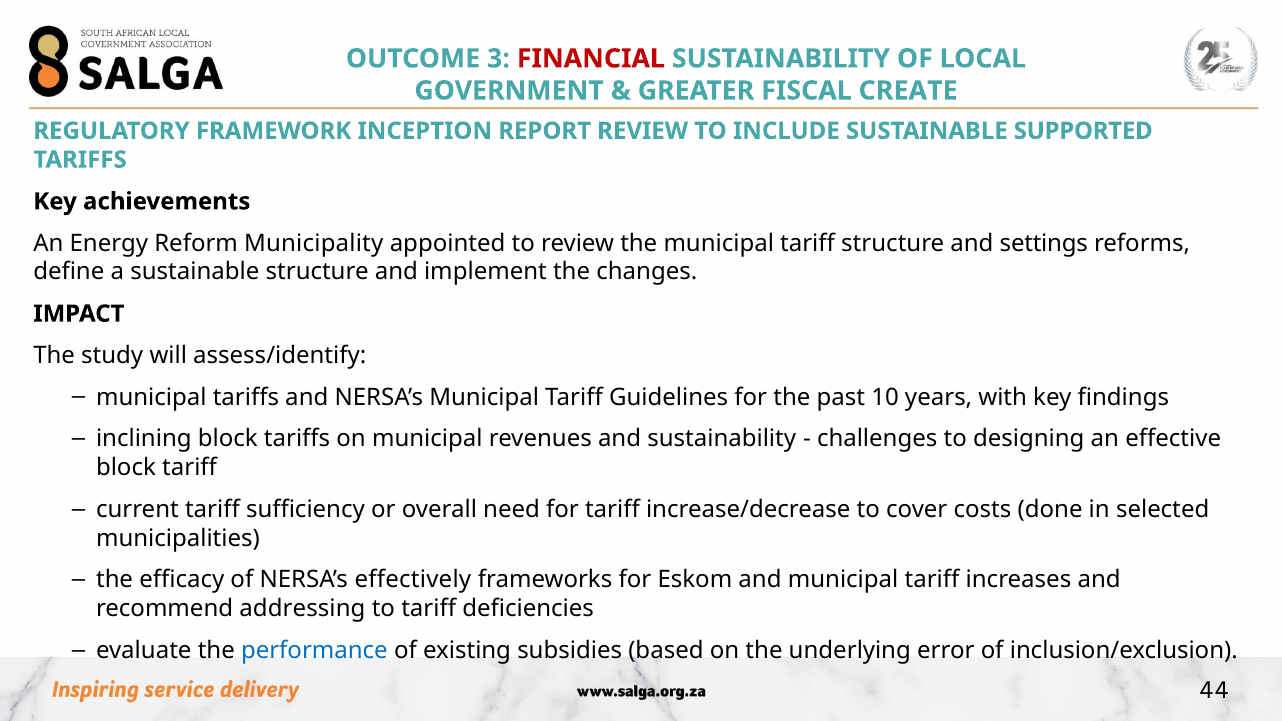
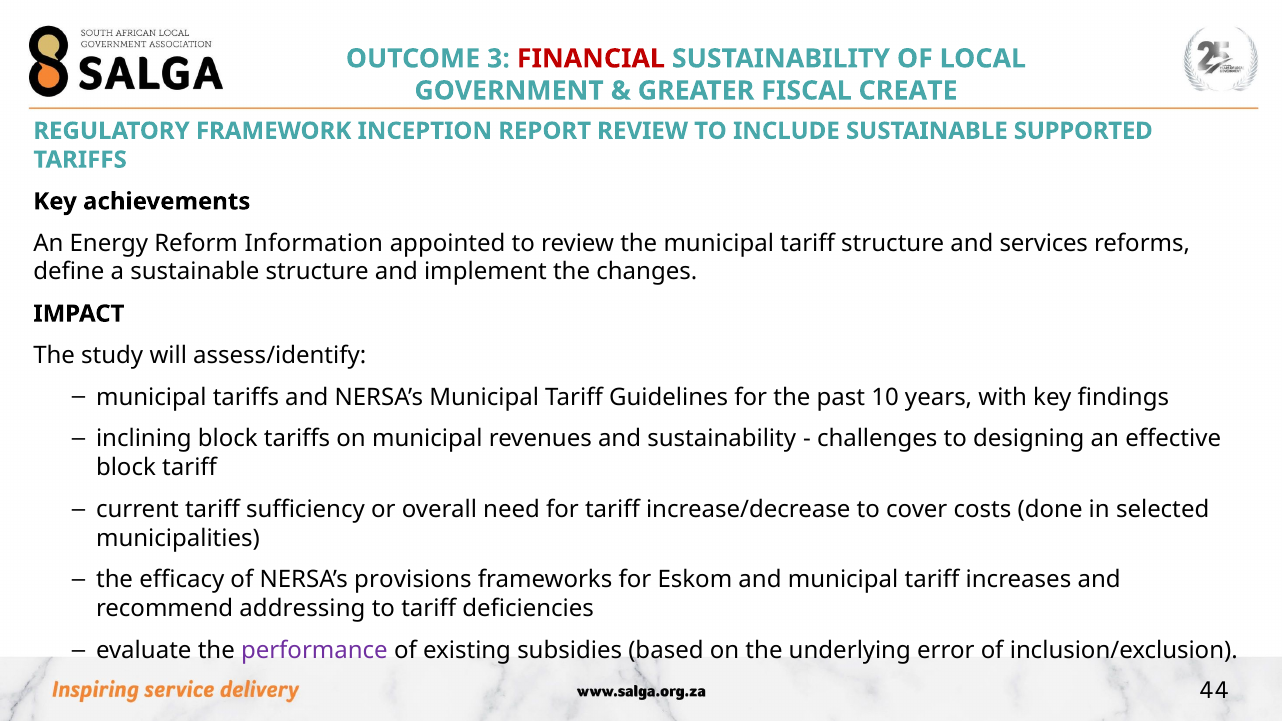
Municipality: Municipality -> Information (314, 243)
settings: settings -> services (1044, 243)
effectively: effectively -> provisions (413, 580)
performance colour: blue -> purple (314, 651)
